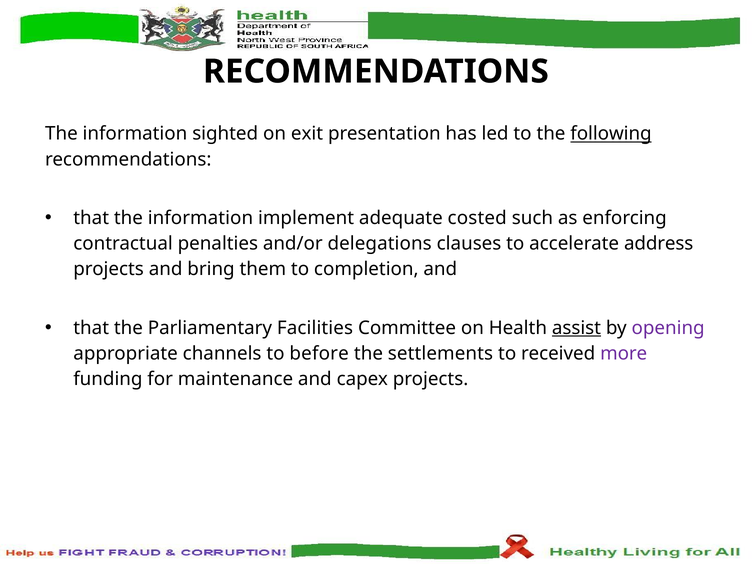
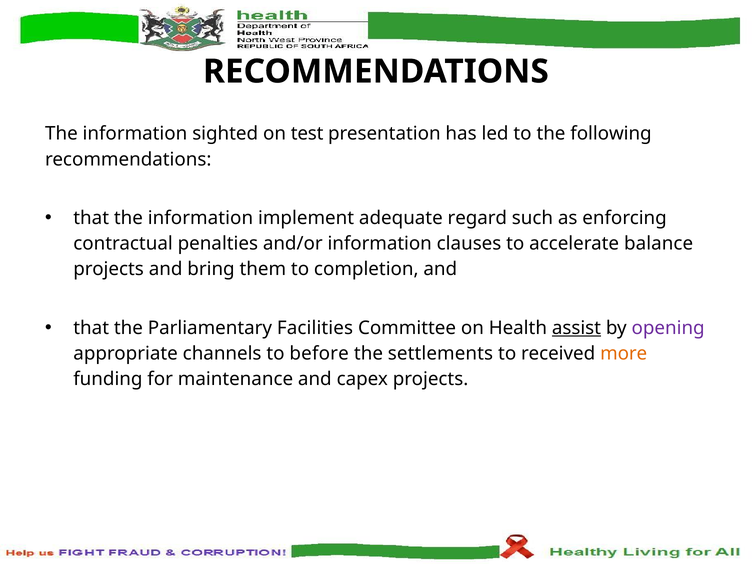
exit: exit -> test (307, 134)
following underline: present -> none (611, 134)
costed: costed -> regard (477, 218)
and/or delegations: delegations -> information (380, 244)
address: address -> balance (659, 244)
more colour: purple -> orange (624, 353)
